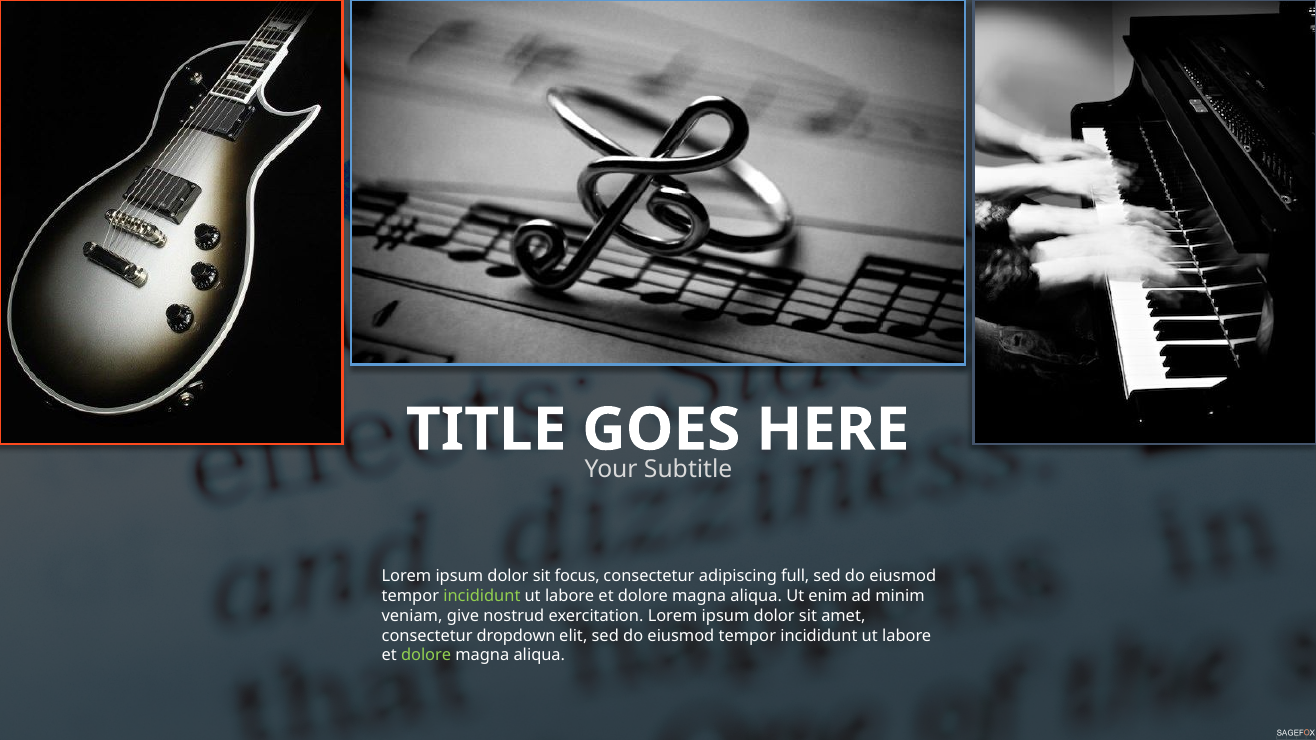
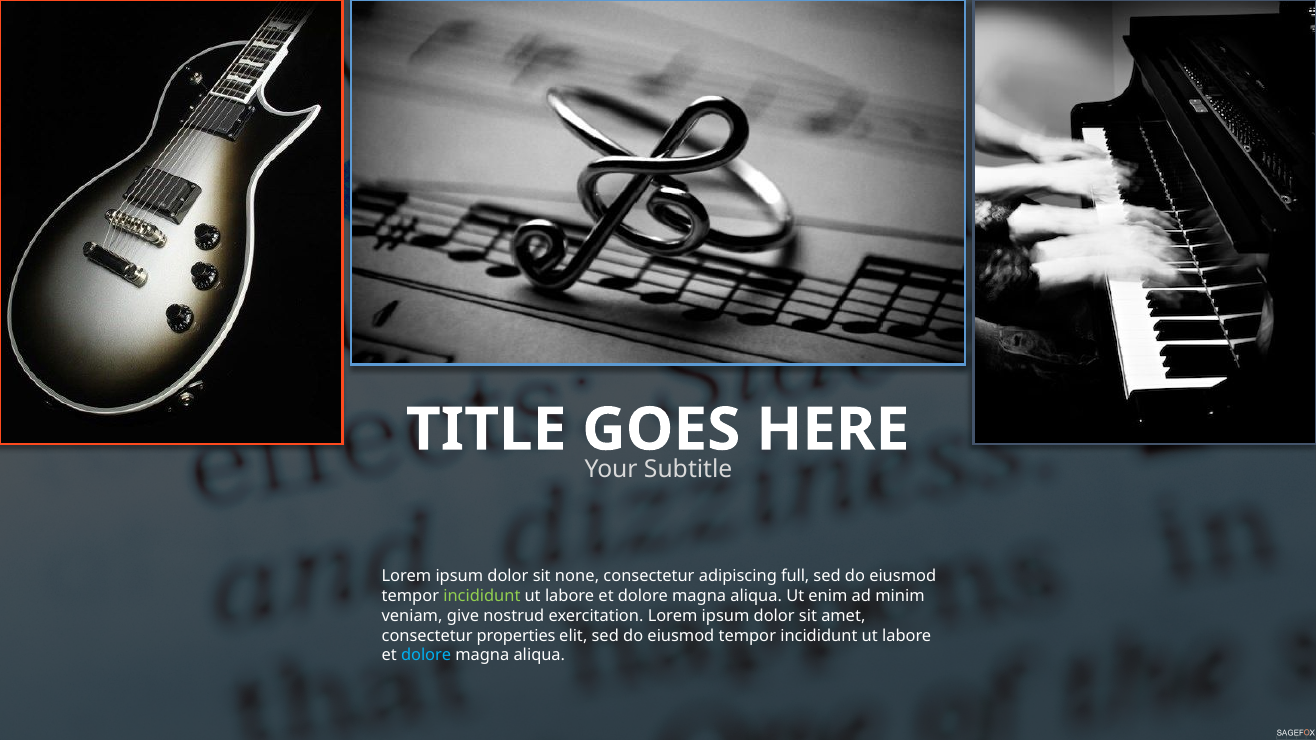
focus: focus -> none (577, 577)
dropdown: dropdown -> properties (516, 636)
dolore colour: light green -> light blue (426, 656)
